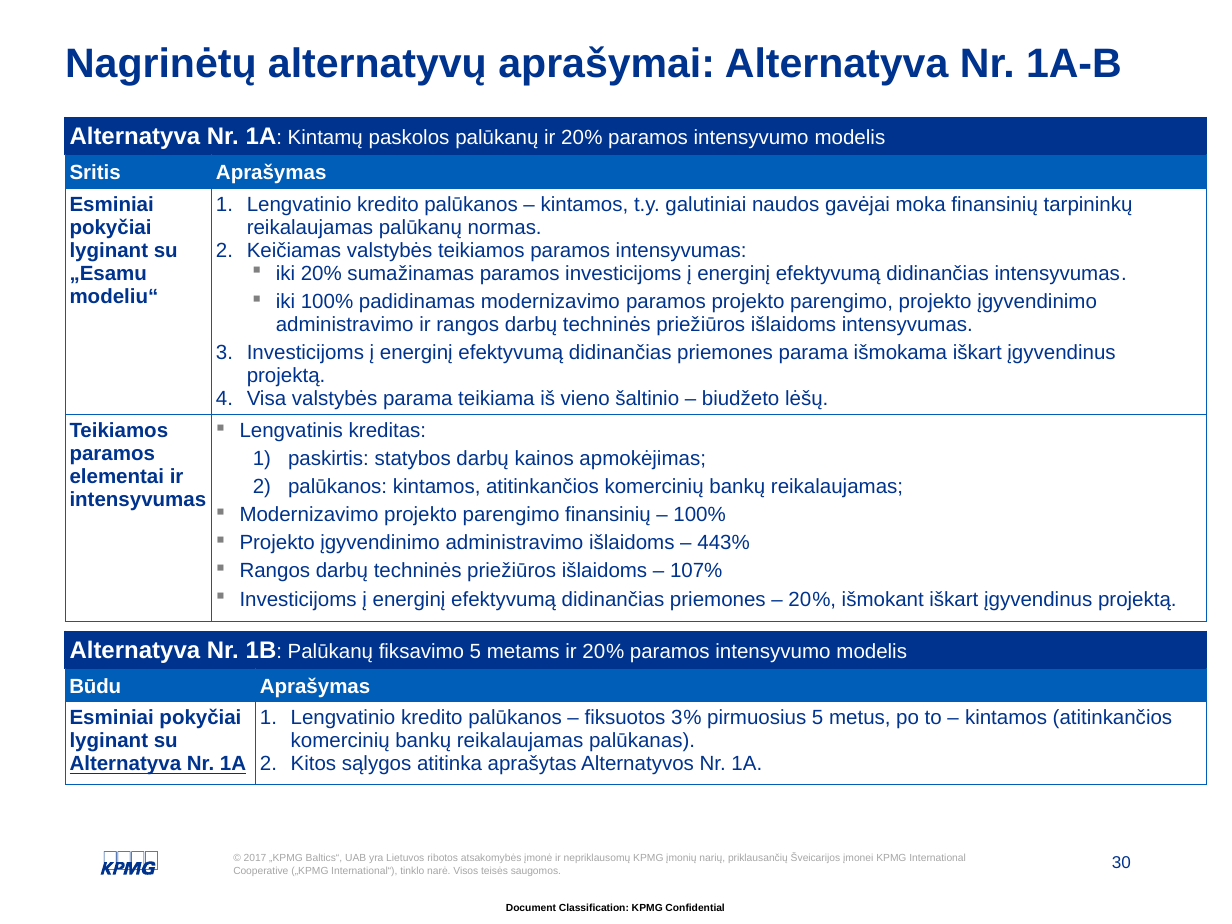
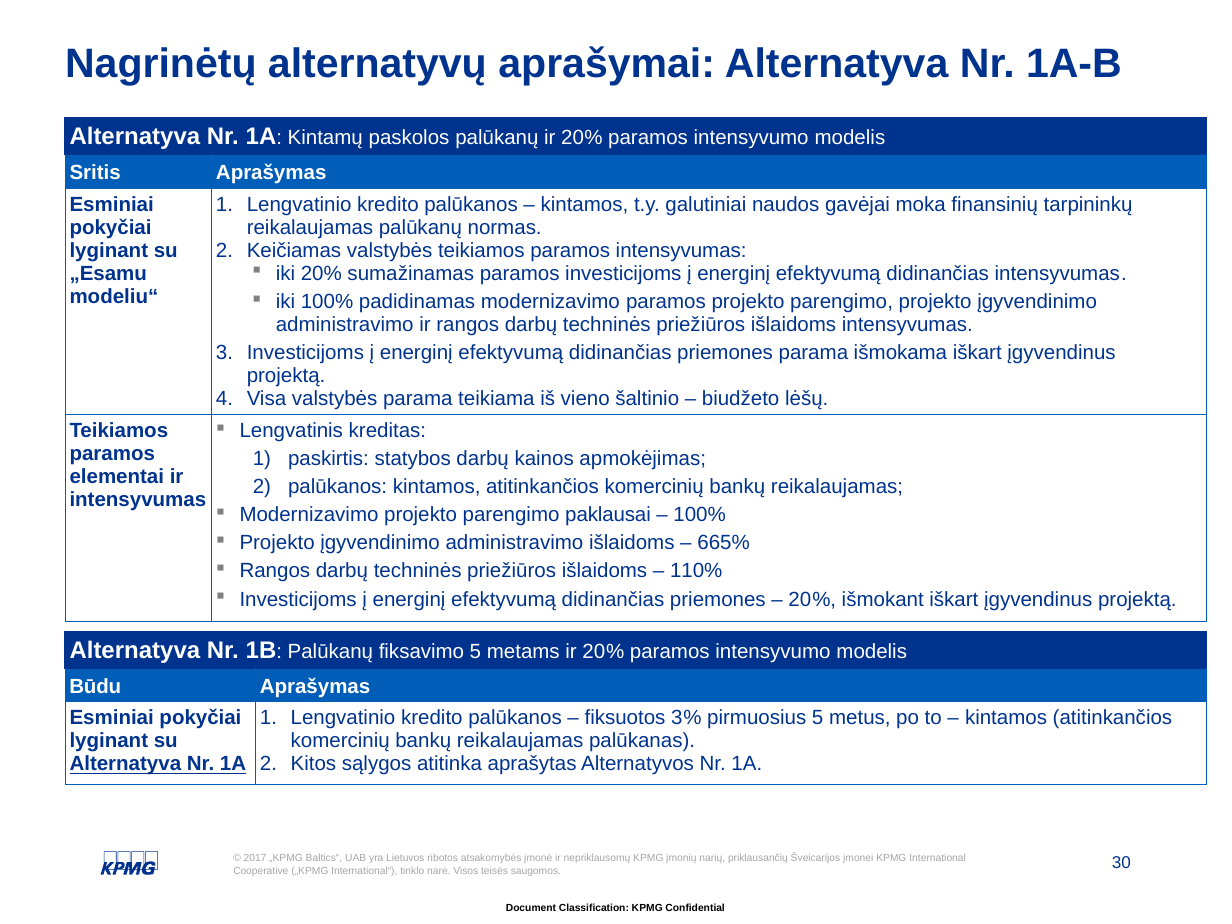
parengimo finansinių: finansinių -> paklausai (608, 515)
443%: 443% -> 665% (724, 543)
107%: 107% -> 110% (696, 571)
